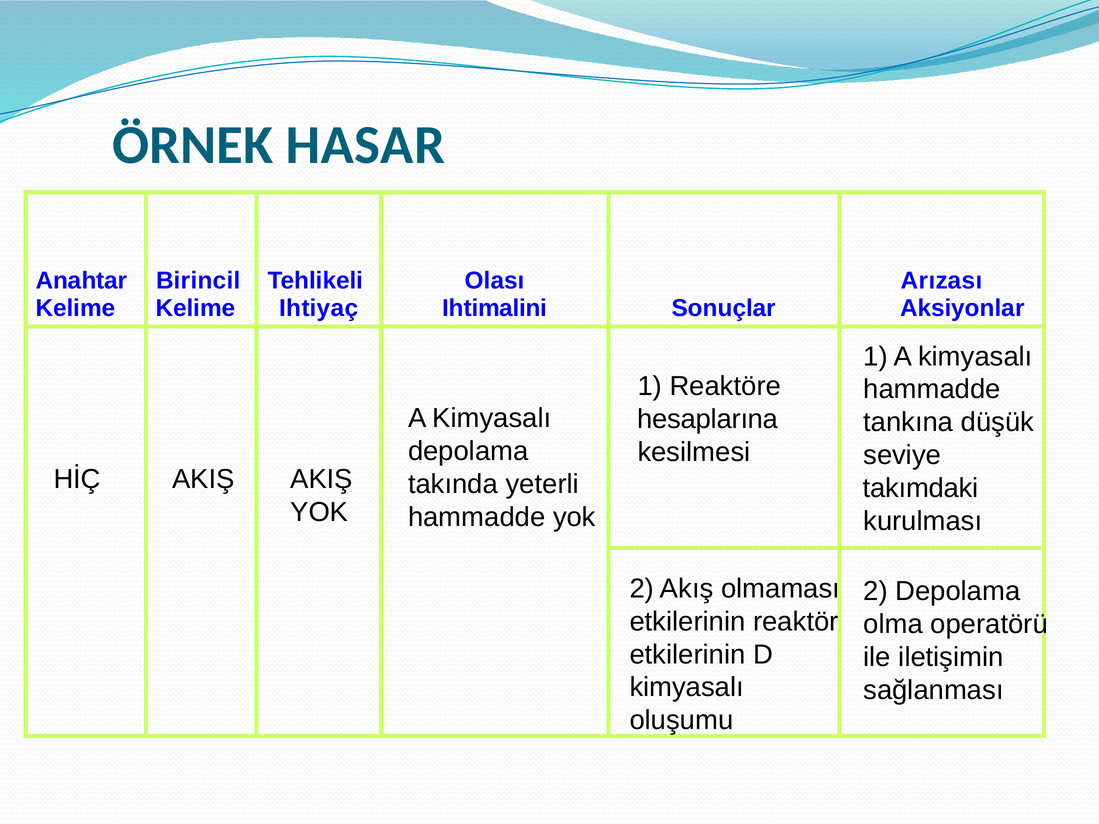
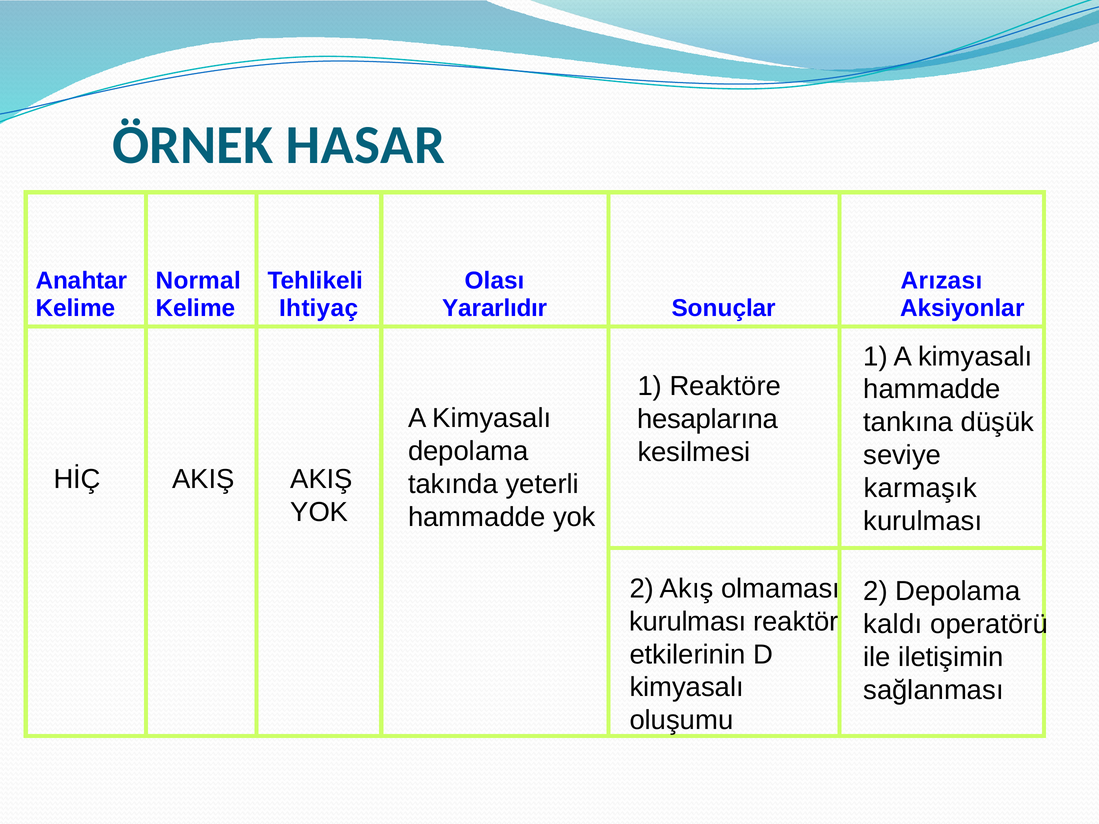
Birincil: Birincil -> Normal (198, 281)
Ihtimalini: Ihtimalini -> Yararlıdır (495, 308)
takımdaki: takımdaki -> karmaşık (920, 488)
etkilerinin: etkilerinin -> kurulması (688, 622)
olma: olma -> kaldı (893, 625)
